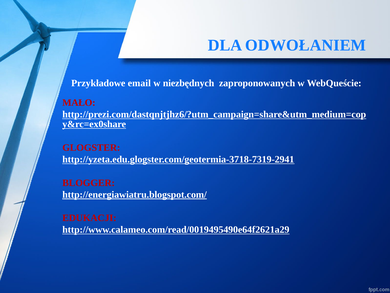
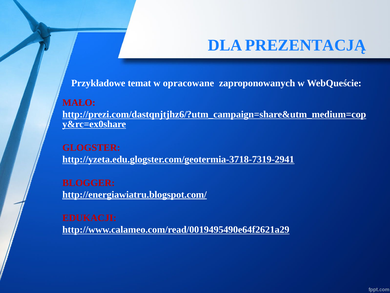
ODWOŁANIEM: ODWOŁANIEM -> PREZENTACJĄ (306, 45)
email: email -> temat (139, 83)
niezbędnych: niezbędnych -> opracowane (188, 83)
